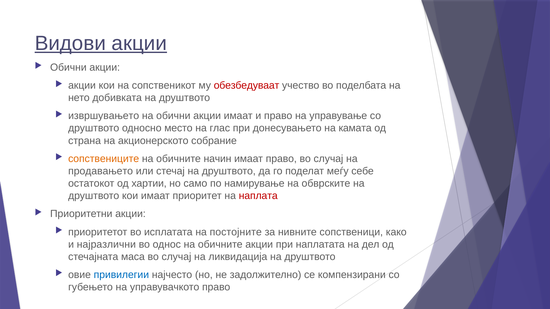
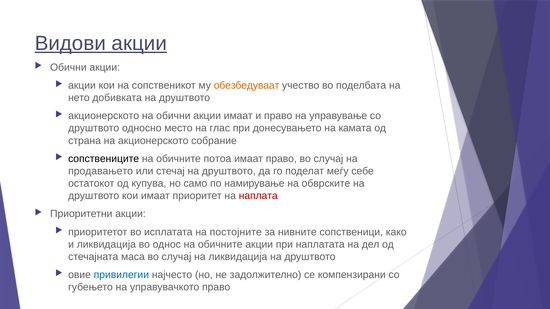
обезбедуваат colour: red -> orange (247, 86)
извршувањето: извршувањето -> акционерското (104, 116)
сопствениците colour: orange -> black (104, 159)
начин: начин -> потоа (217, 159)
хартии: хартии -> купува (149, 184)
и најразлични: најразлични -> ликвидација (106, 245)
